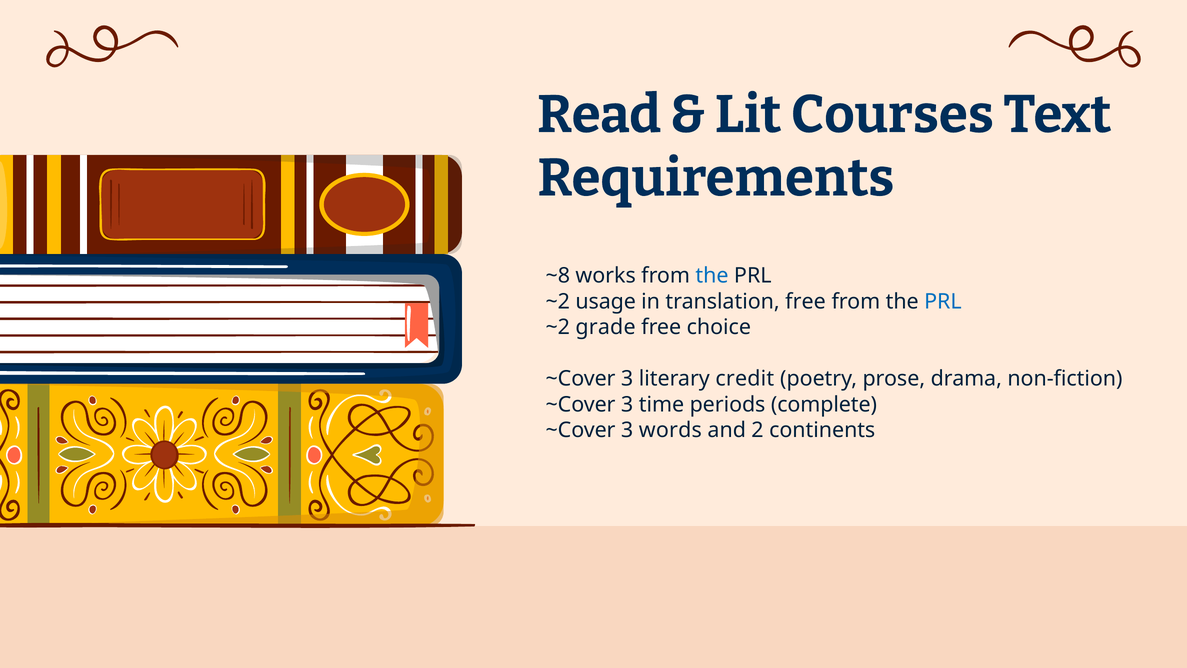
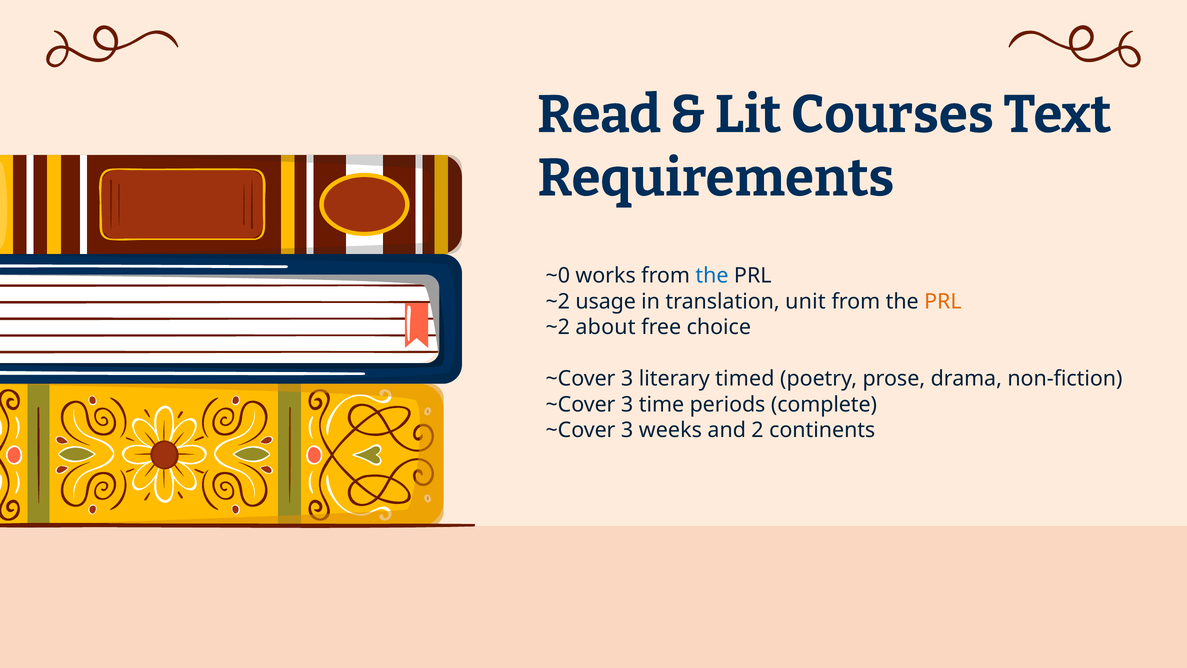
~8: ~8 -> ~0 (558, 276)
translation free: free -> unit (805, 301)
PRL colour: blue -> orange (943, 301)
grade: grade -> about (606, 327)
credit: credit -> timed (745, 379)
words: words -> weeks (670, 430)
